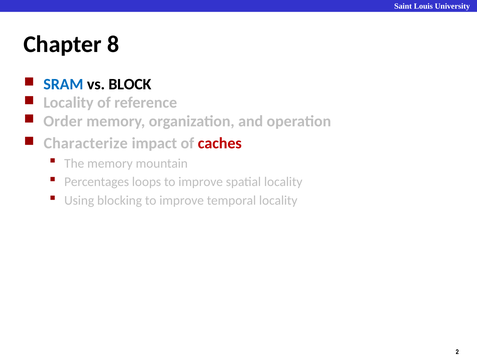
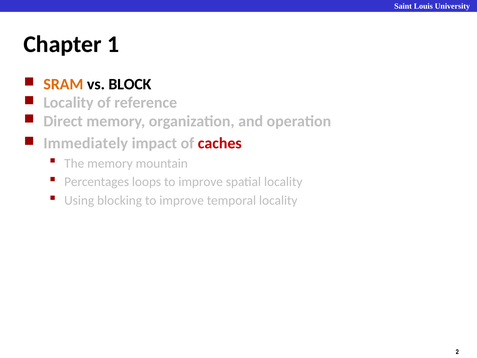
8: 8 -> 1 (113, 44)
SRAM colour: blue -> orange (63, 84)
Order: Order -> Direct (63, 121)
Characterize: Characterize -> Immediately (86, 143)
